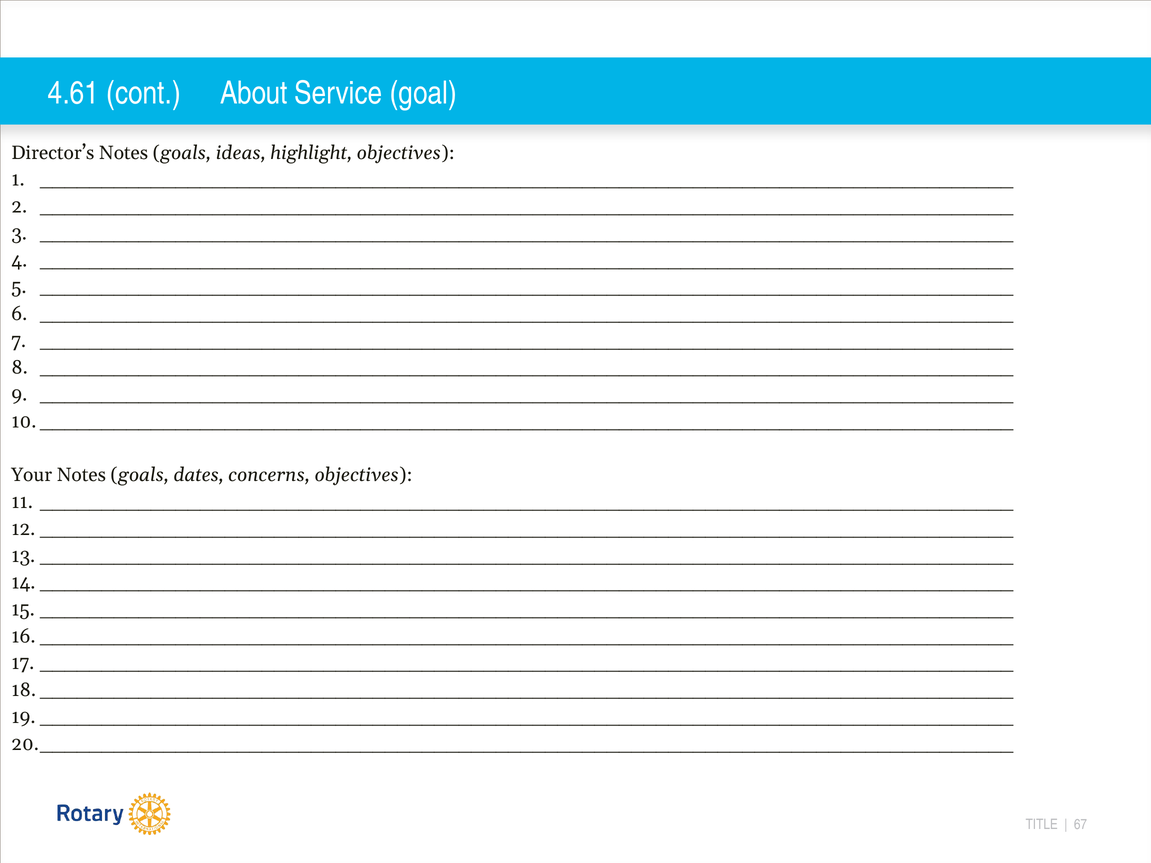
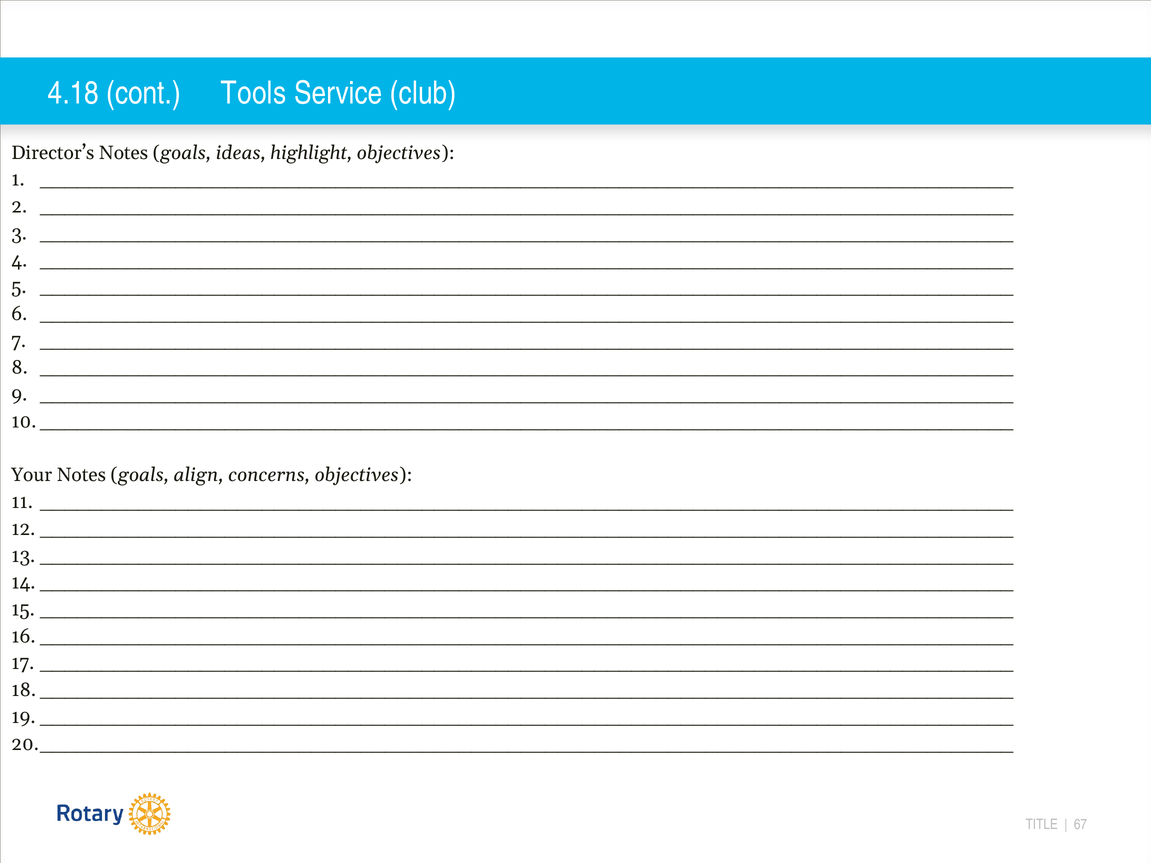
4.61: 4.61 -> 4.18 (73, 93)
About: About -> Tools (254, 93)
goal: goal -> club (423, 93)
dates: dates -> align (199, 475)
